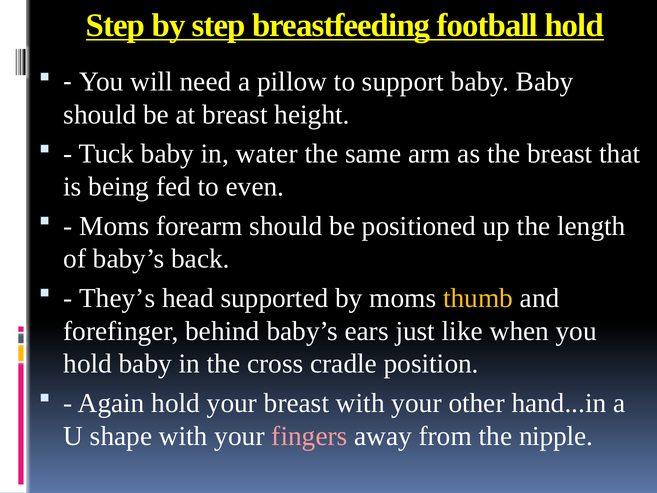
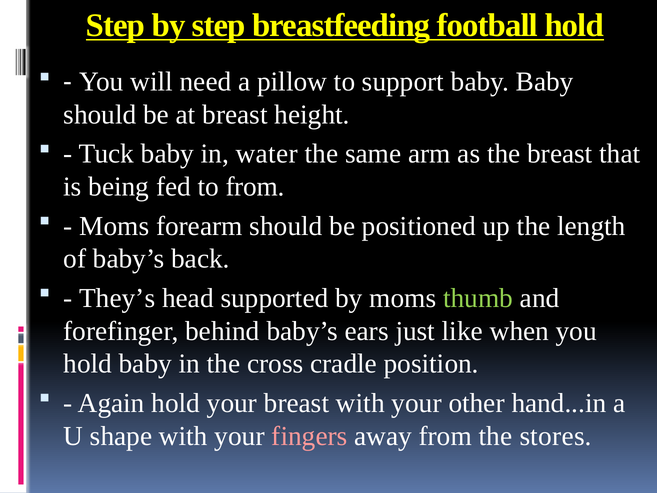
to even: even -> from (255, 187)
thumb colour: yellow -> light green (478, 298)
nipple: nipple -> stores (556, 436)
